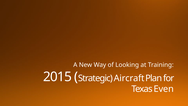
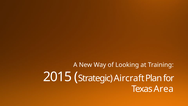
Even: Even -> Area (164, 89)
